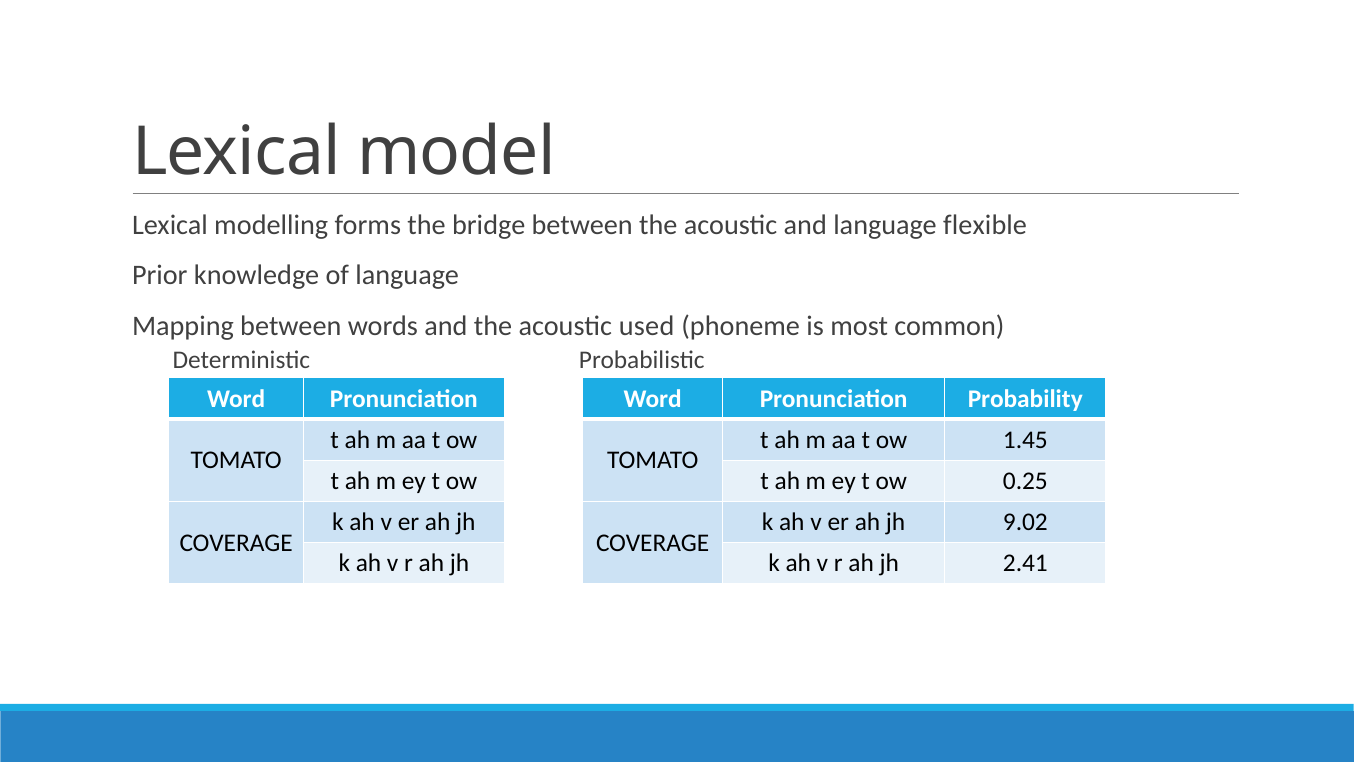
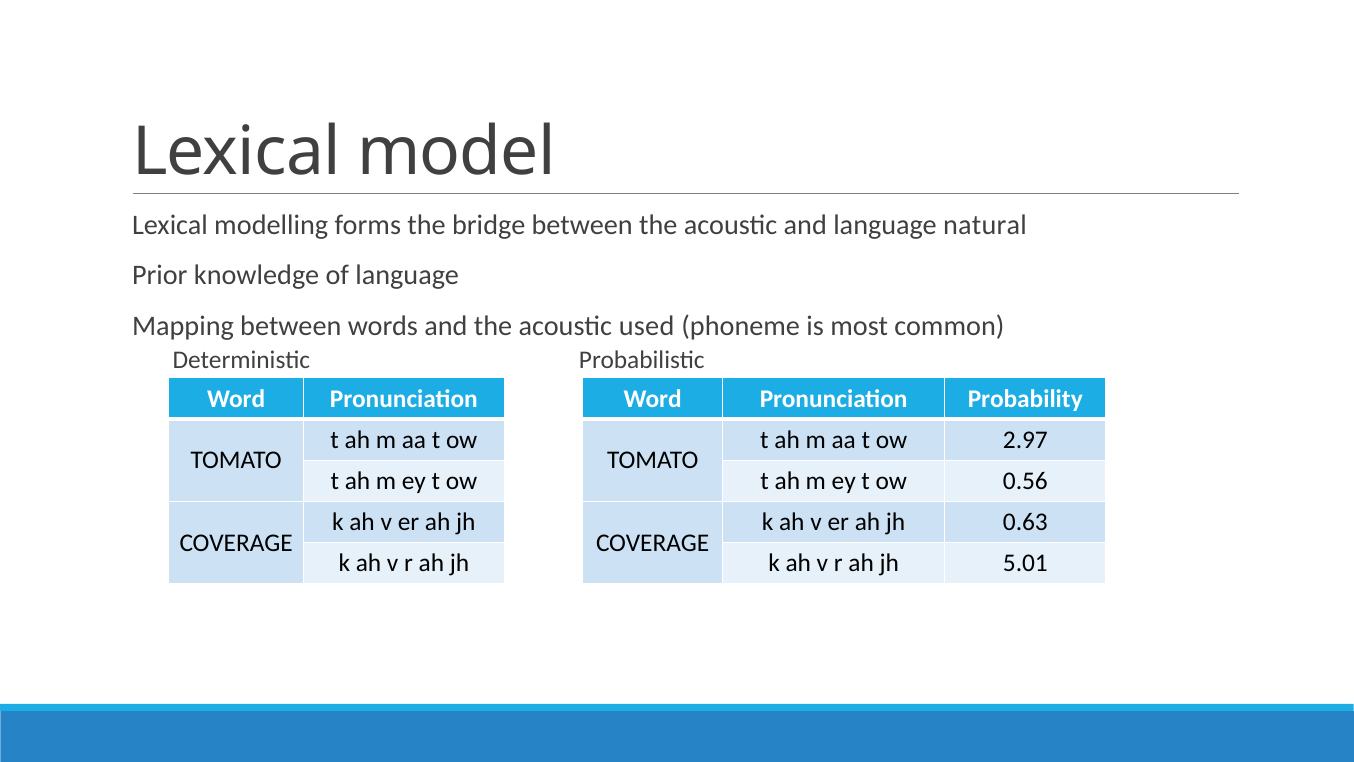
flexible: flexible -> natural (985, 225)
1.45: 1.45 -> 2.97 (1025, 440)
0.25: 0.25 -> 0.56 (1025, 481)
9.02: 9.02 -> 0.63 (1025, 522)
2.41: 2.41 -> 5.01 (1025, 563)
